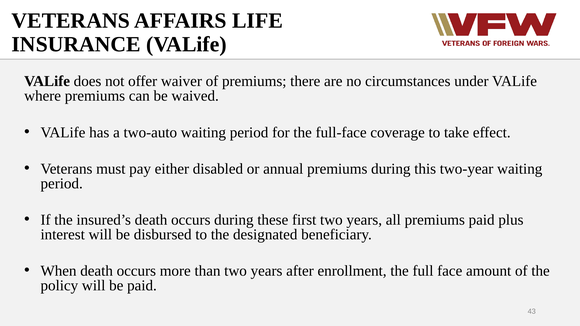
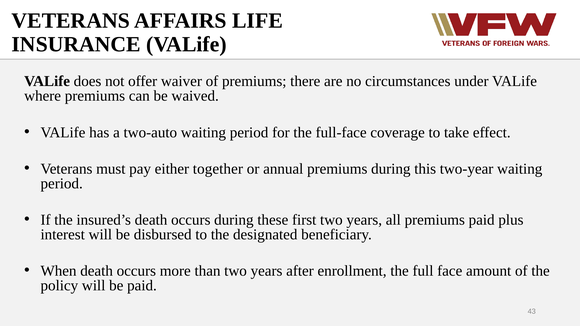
disabled: disabled -> together (218, 169)
